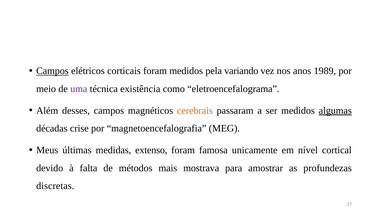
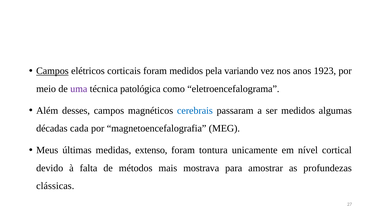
1989: 1989 -> 1923 (325, 71)
existência: existência -> patológica (140, 89)
cerebrais colour: orange -> blue (195, 111)
algumas underline: present -> none (335, 111)
crise: crise -> cada (79, 129)
famosa: famosa -> tontura (213, 150)
discretas: discretas -> clássicas (55, 186)
